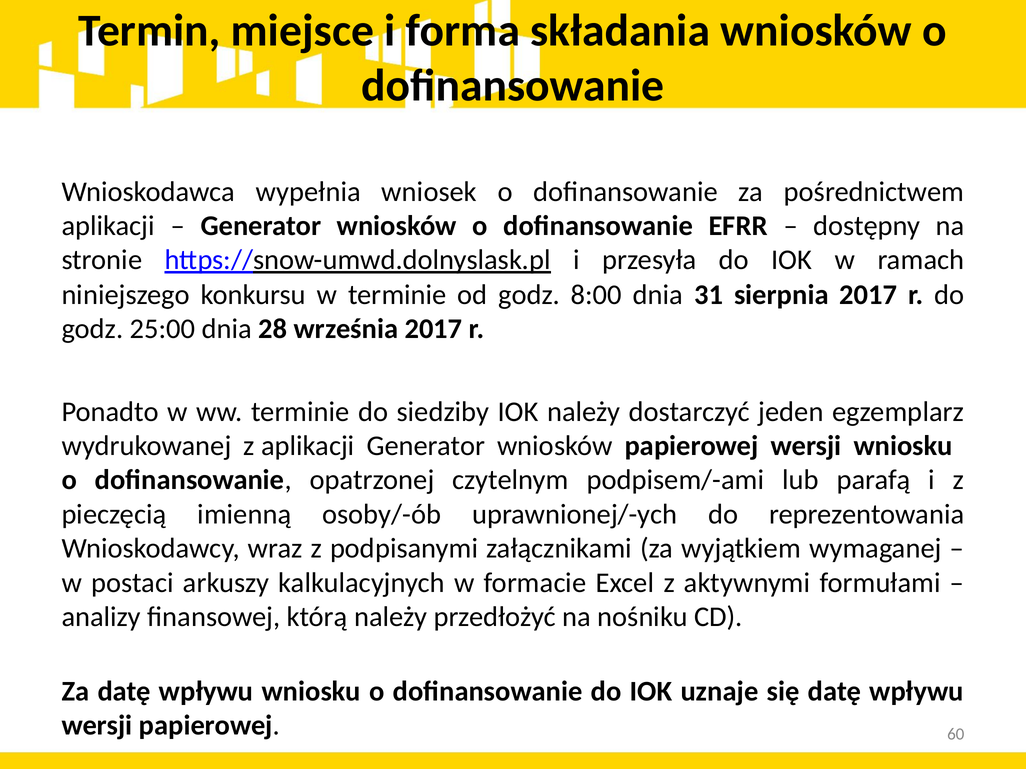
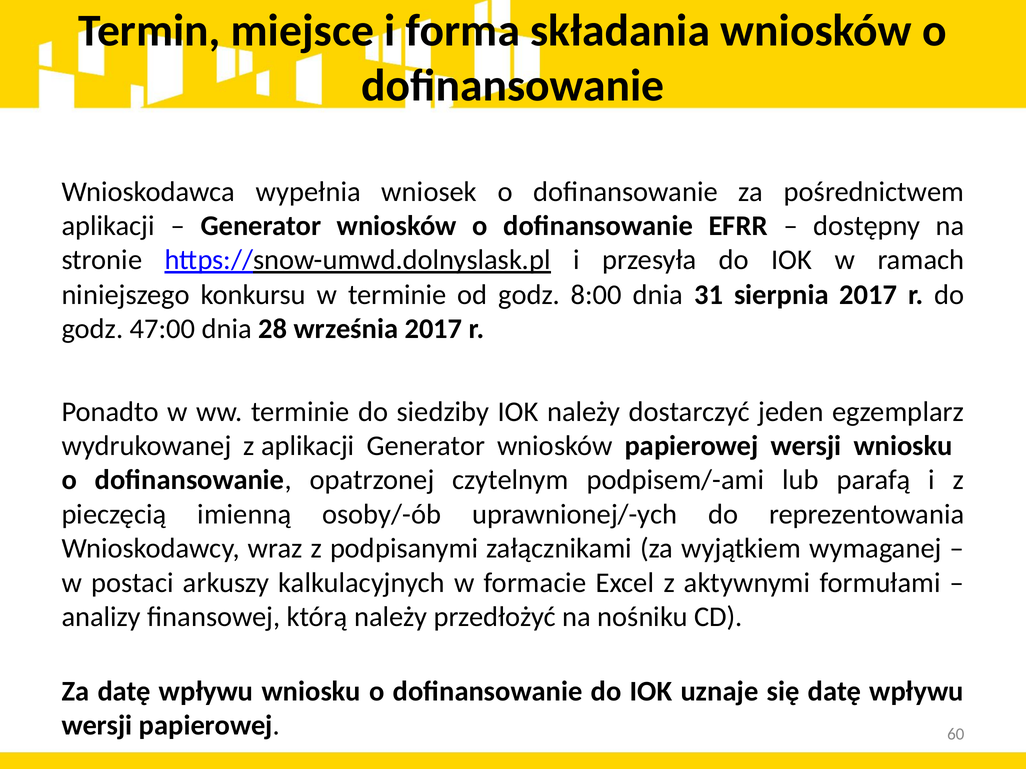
25:00: 25:00 -> 47:00 (162, 329)
